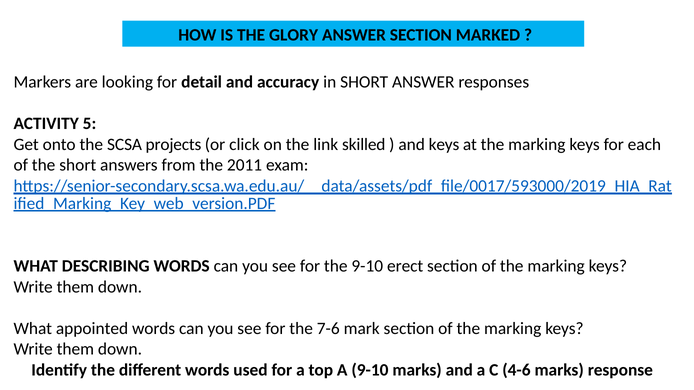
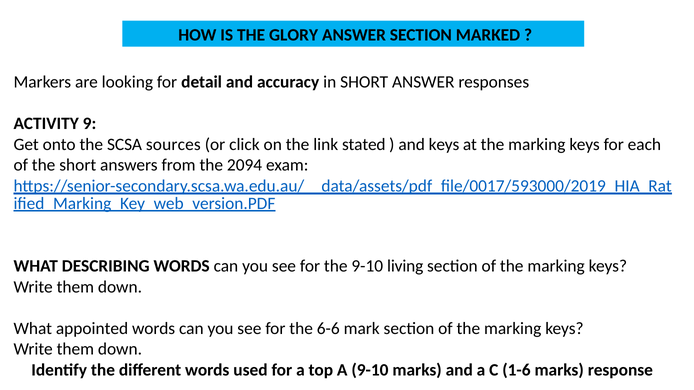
5: 5 -> 9 (89, 124)
projects: projects -> sources (173, 145)
skilled: skilled -> stated (364, 145)
2011: 2011 -> 2094 (245, 165)
erect: erect -> living (405, 266)
7-6: 7-6 -> 6-6 (328, 329)
4-6: 4-6 -> 1-6 (516, 370)
